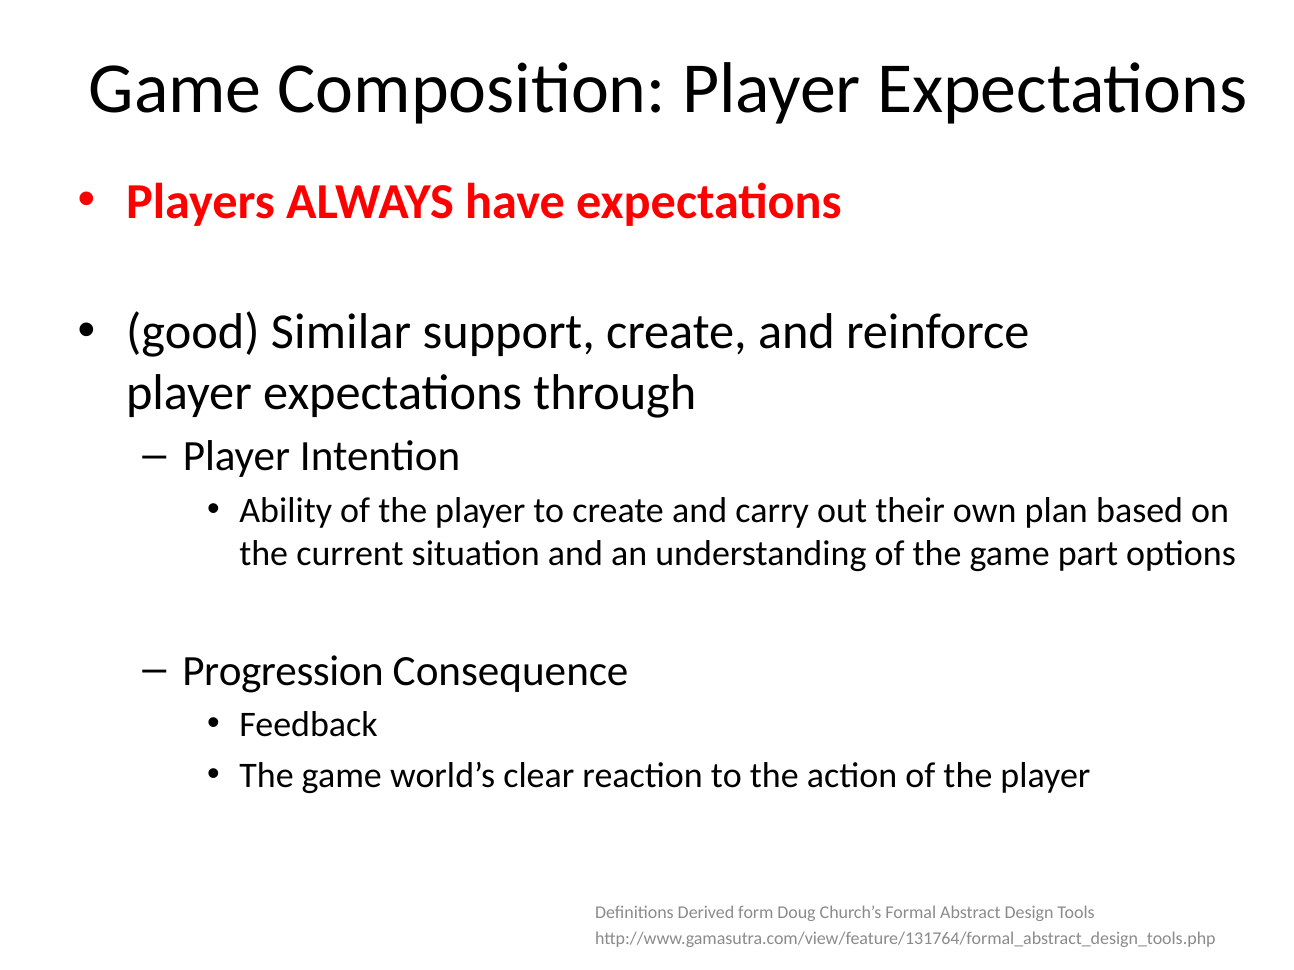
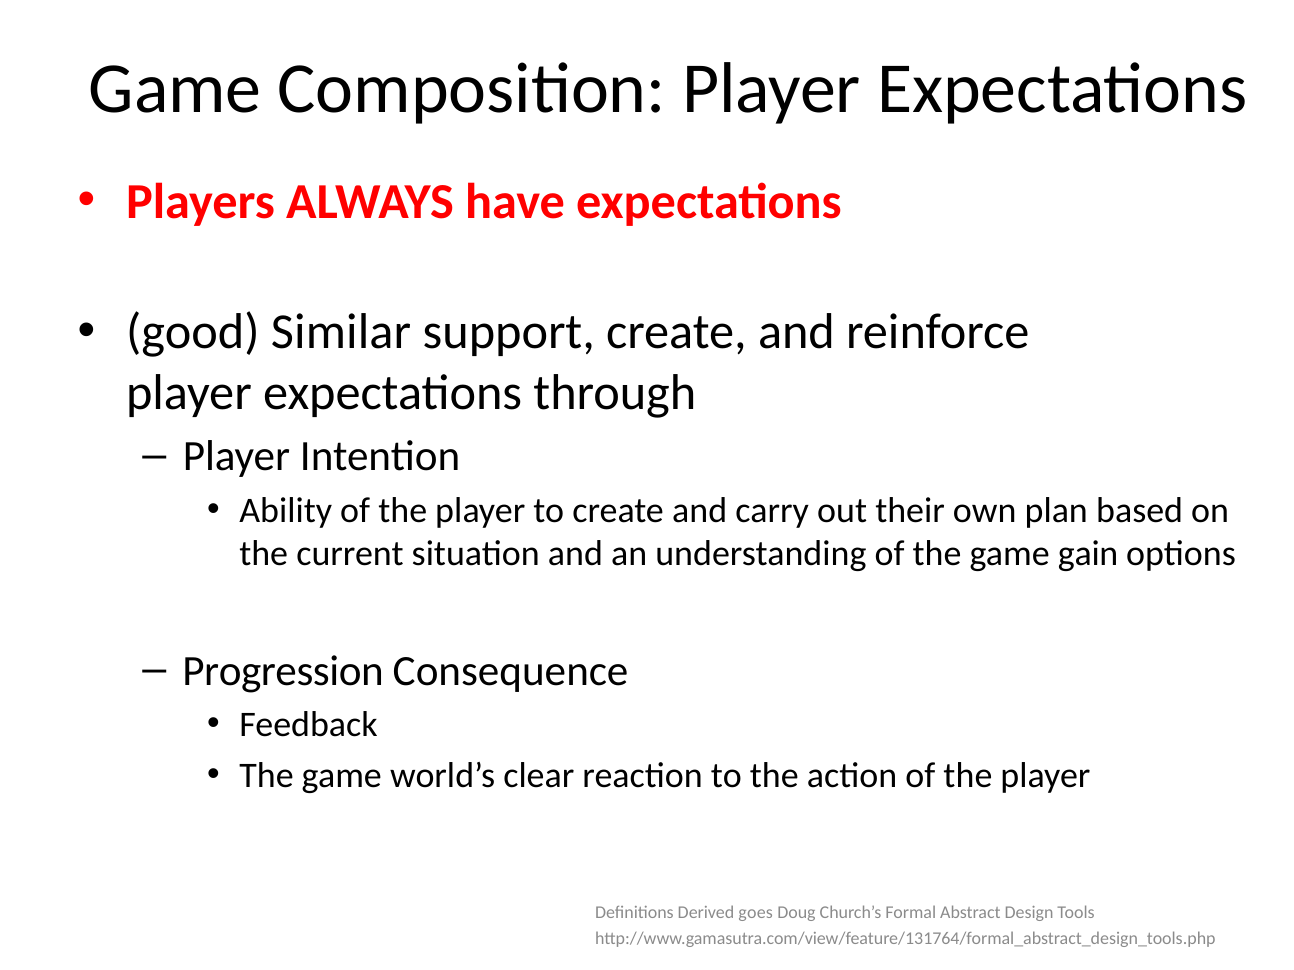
part: part -> gain (1088, 554)
form: form -> goes (756, 913)
